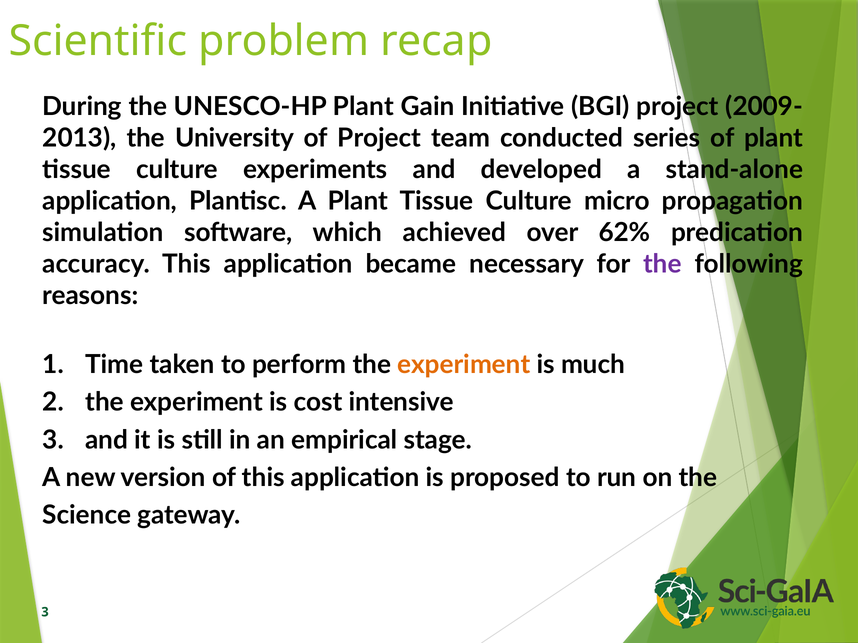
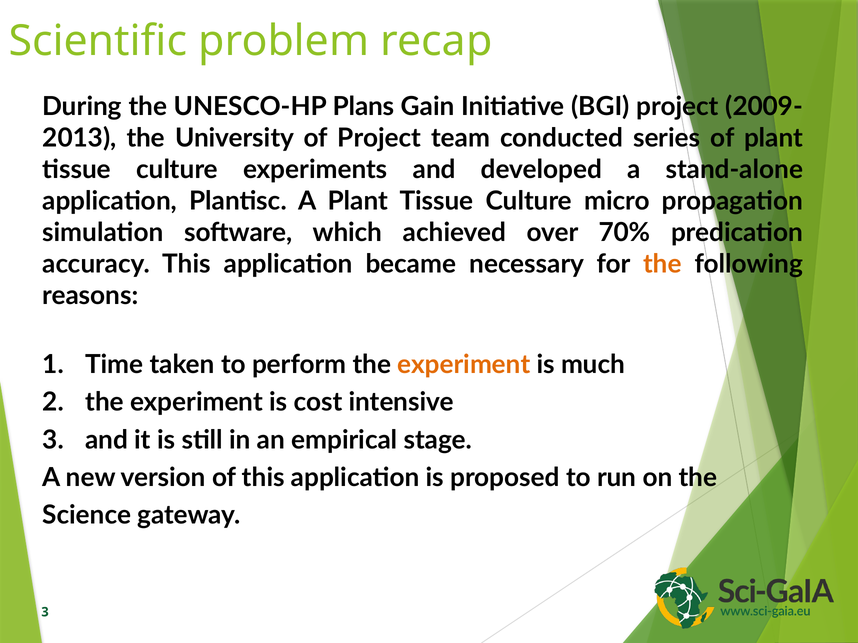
UNESCO-HP Plant: Plant -> Plans (364, 107)
62%: 62% -> 70% (624, 233)
the colour: purple -> orange (662, 264)
